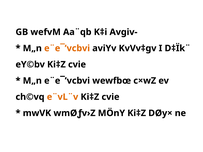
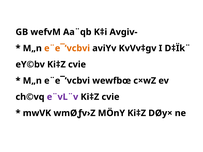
e¨vL¨v colour: orange -> purple (63, 97)
